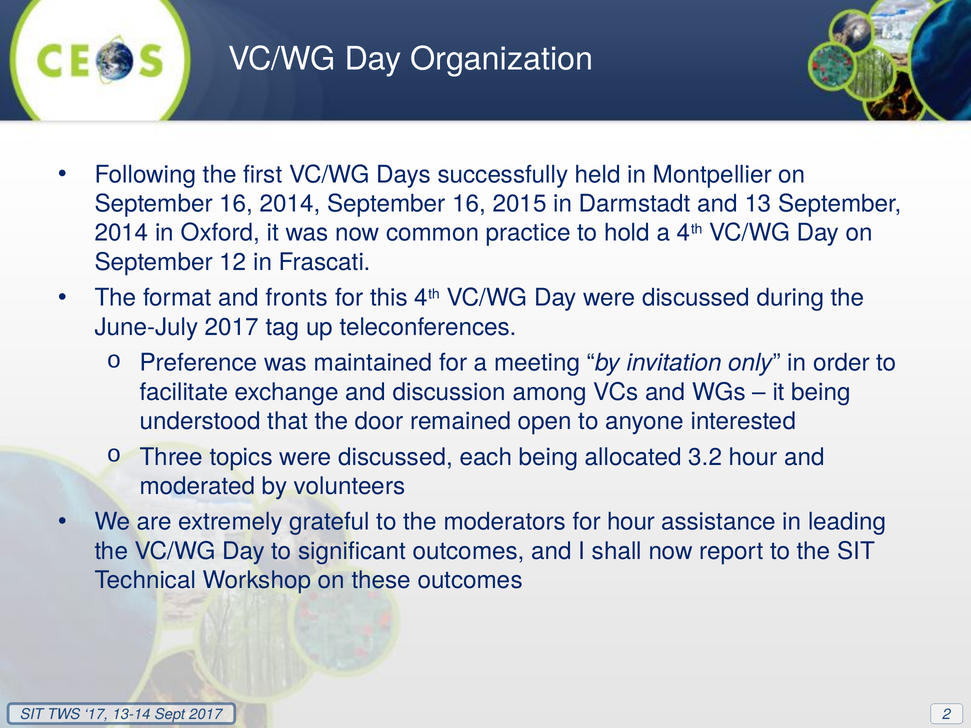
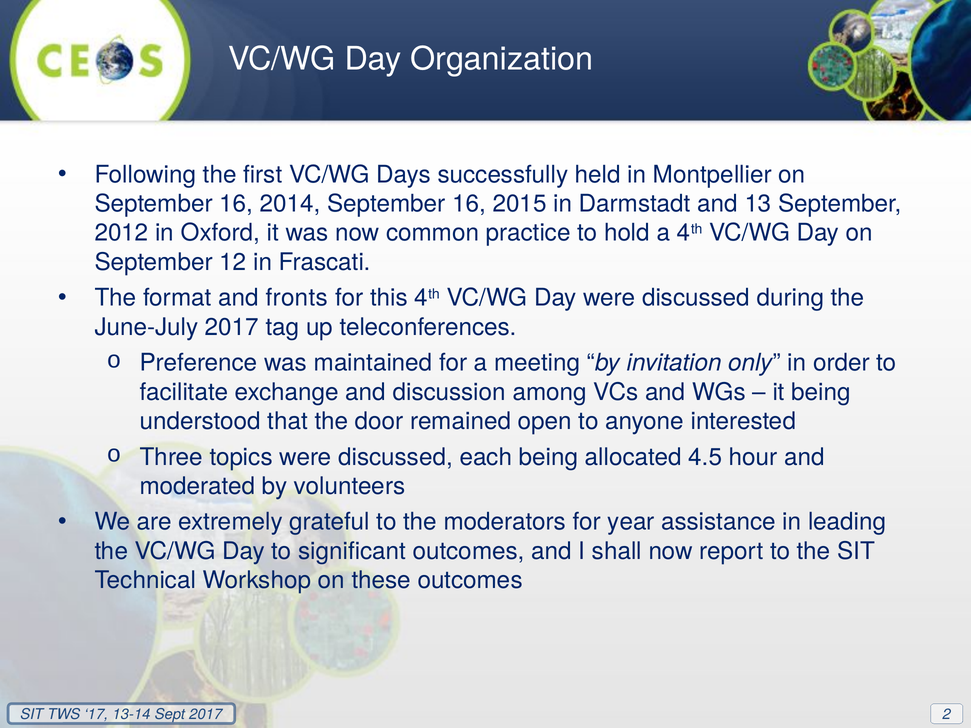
2014: 2014 -> 2012 (122, 233)
3.2: 3.2 -> 4.5 (705, 457)
for hour: hour -> year (631, 522)
